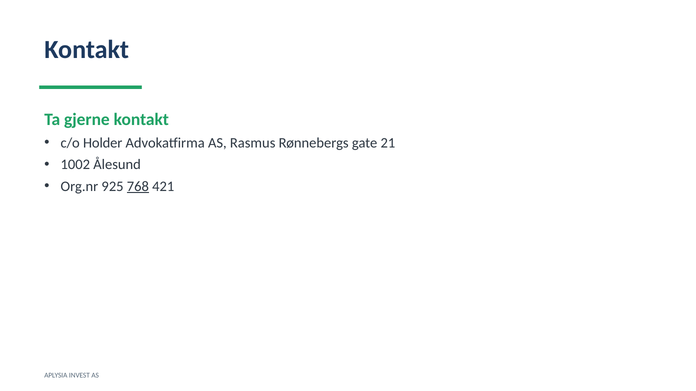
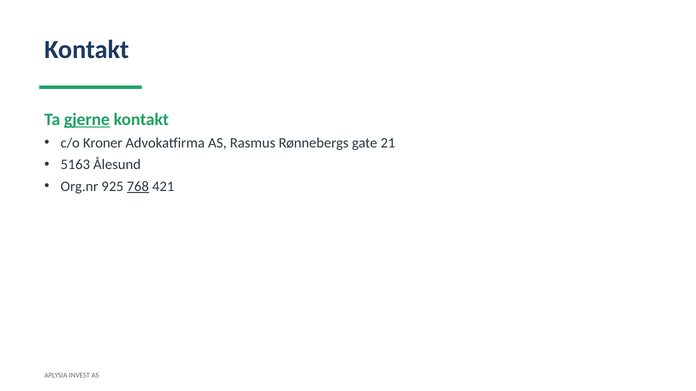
gjerne underline: none -> present (87, 120)
Holder: Holder -> Kroner (103, 143)
1002: 1002 -> 5163 (75, 165)
